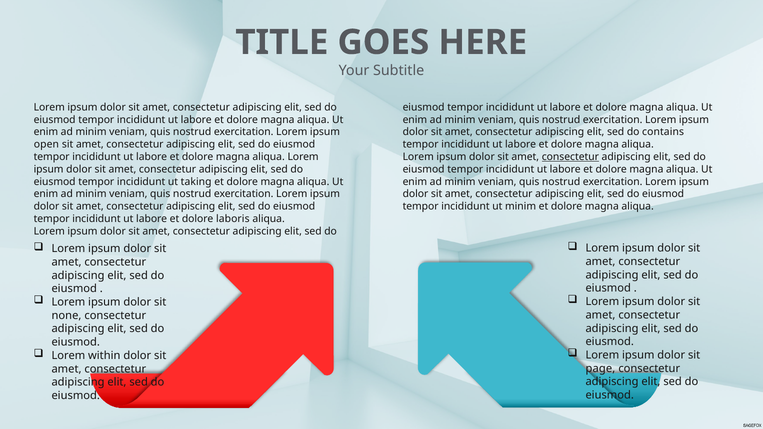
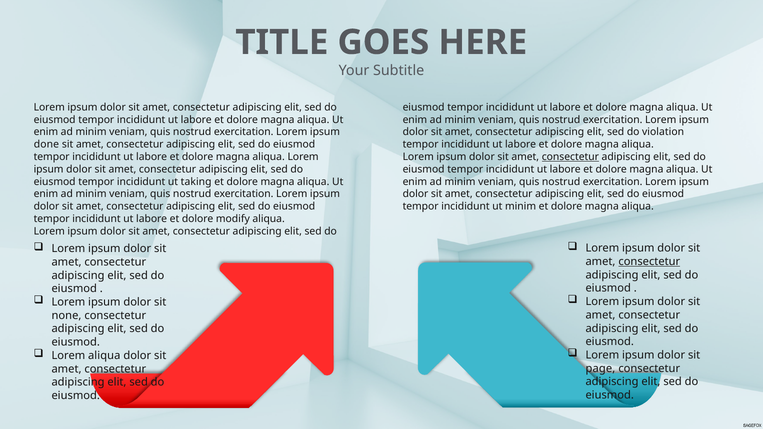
contains: contains -> violation (663, 132)
open: open -> done (46, 145)
laboris: laboris -> modify (233, 219)
consectetur underline: none -> present (649, 262)
Lorem within: within -> aliqua (104, 356)
